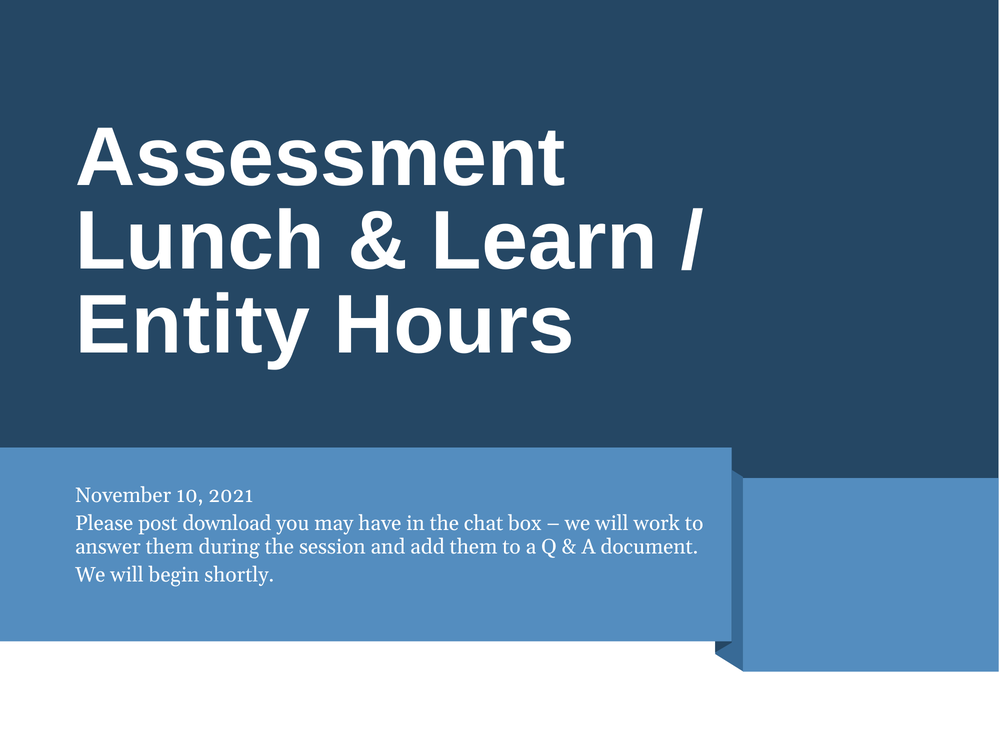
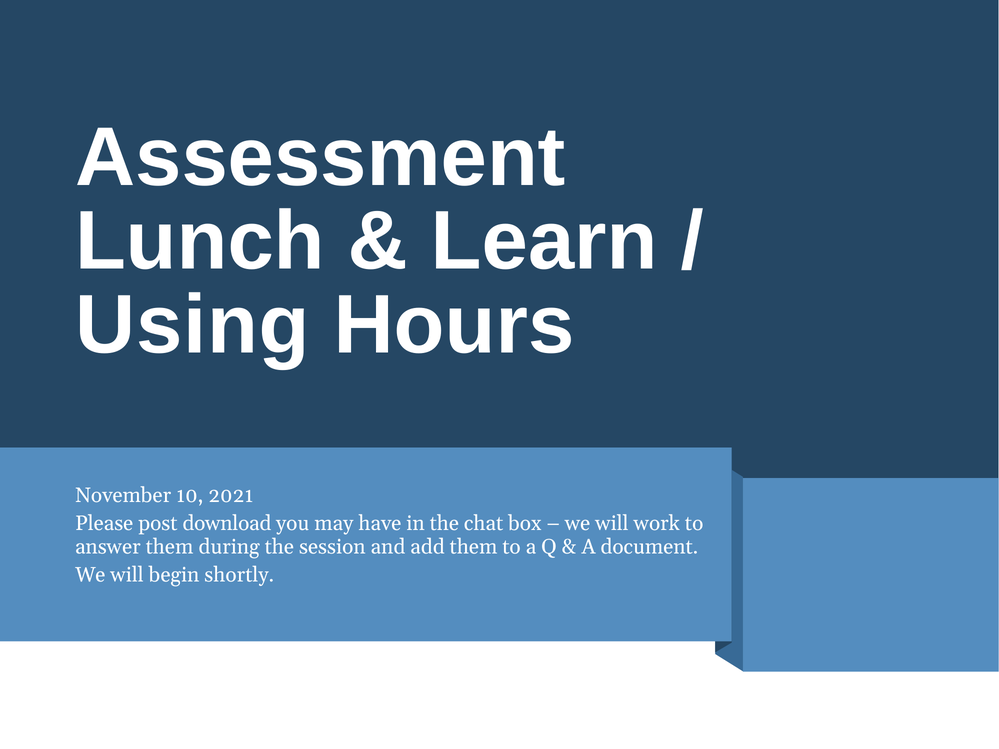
Entity: Entity -> Using (193, 325)
